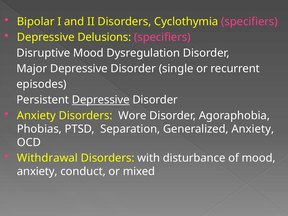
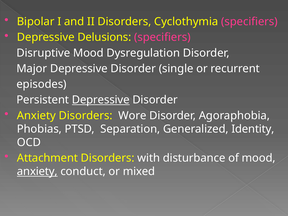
Generalized Anxiety: Anxiety -> Identity (253, 129)
Withdrawal: Withdrawal -> Attachment (47, 158)
anxiety underline: none -> present (37, 171)
